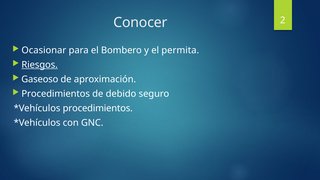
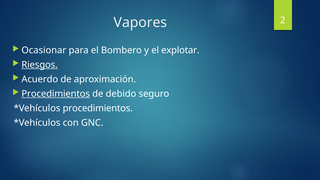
Conocer: Conocer -> Vapores (140, 22)
permita: permita -> explotar (180, 50)
Gaseoso: Gaseoso -> Acuerdo (40, 79)
Procedimientos underline: none -> present (56, 94)
